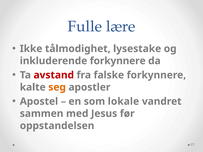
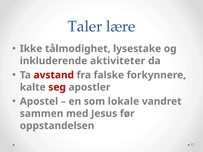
Fulle: Fulle -> Taler (85, 26)
inkluderende forkynnere: forkynnere -> aktiviteter (118, 61)
seg colour: orange -> red (57, 87)
